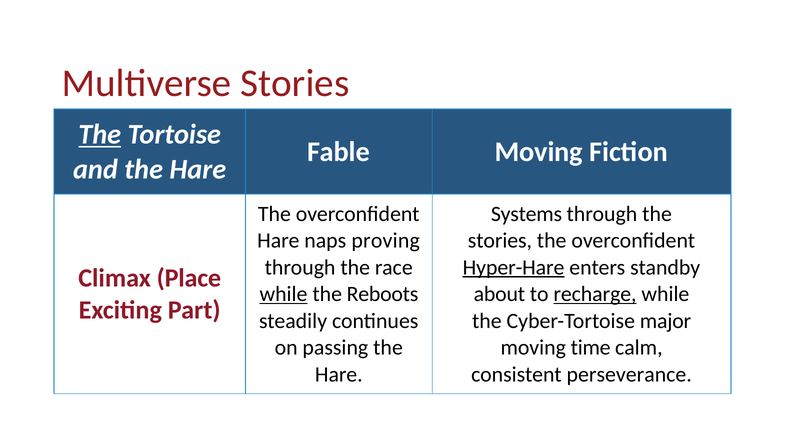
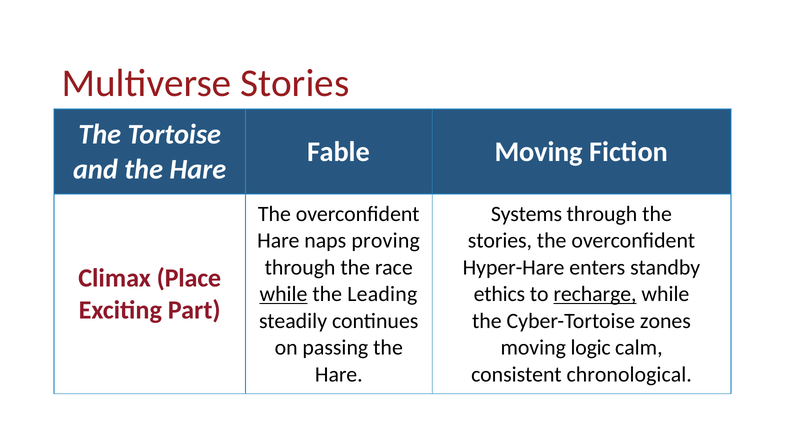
The underline: present -> none (100, 134)
Hyper-Hare underline: present -> none (514, 267)
Reboots: Reboots -> Leading (382, 294)
about: about -> ethics (499, 294)
major: major -> zones (665, 321)
time: time -> logic (591, 347)
perseverance: perseverance -> chronological (629, 374)
